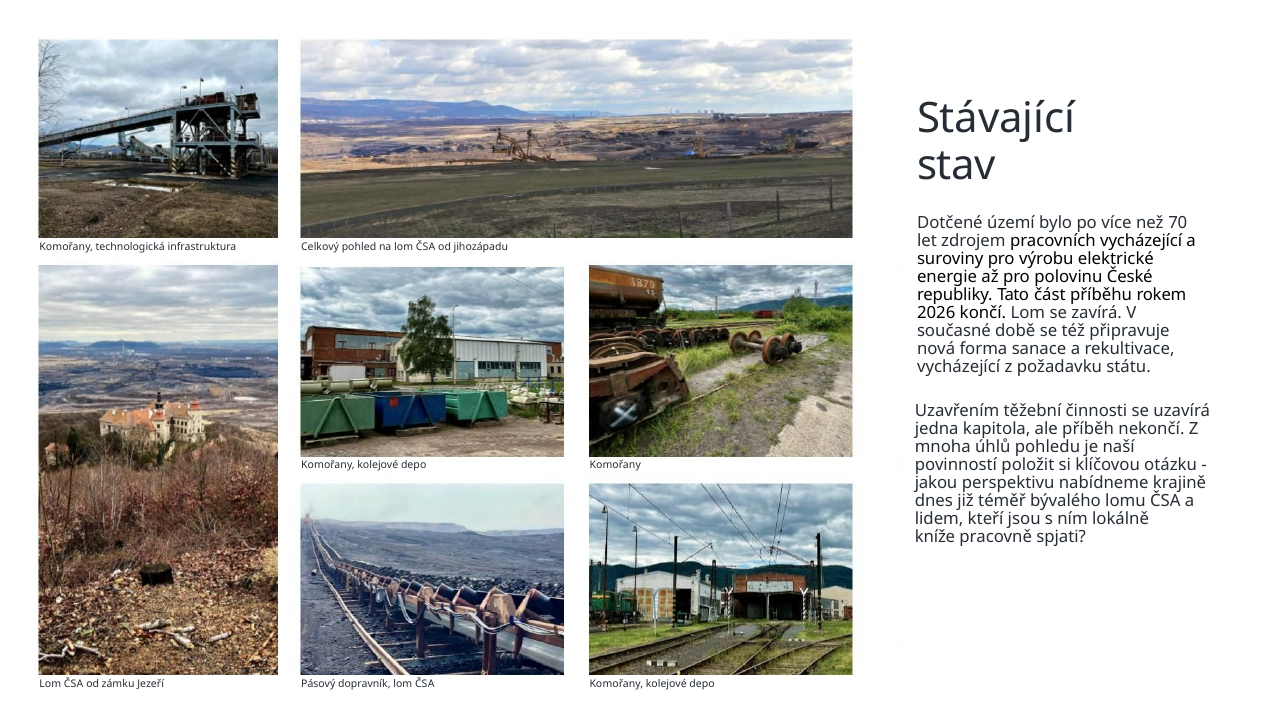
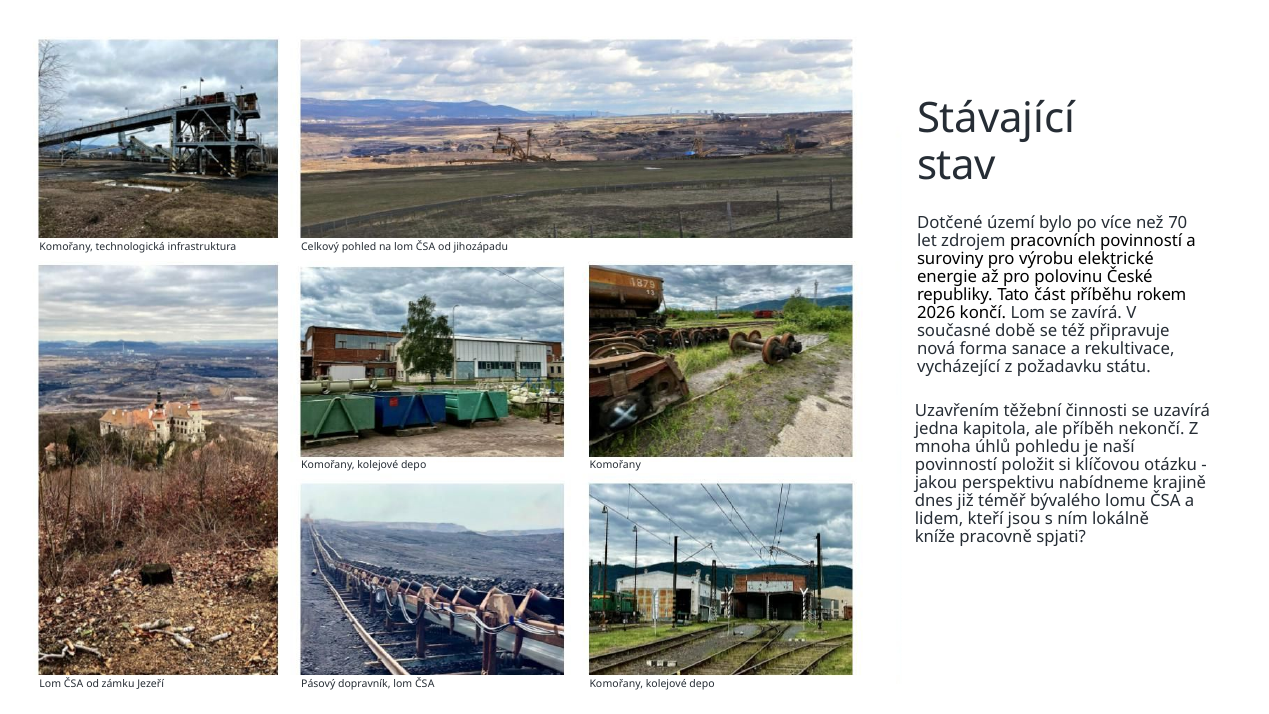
pracovních vycházející: vycházející -> povinností (1141, 241)
